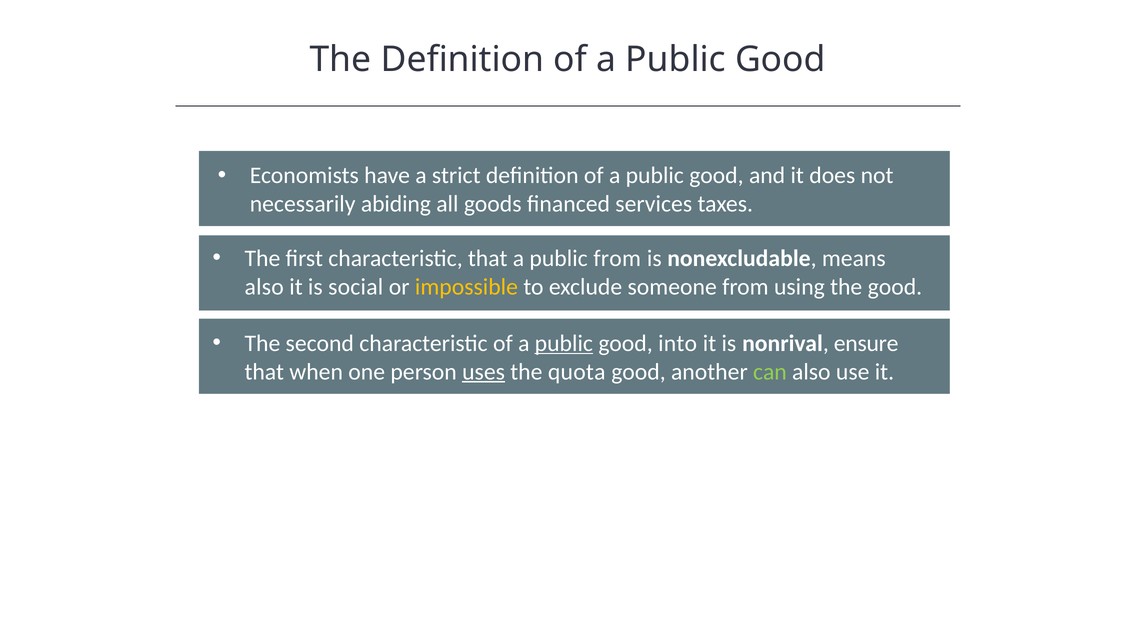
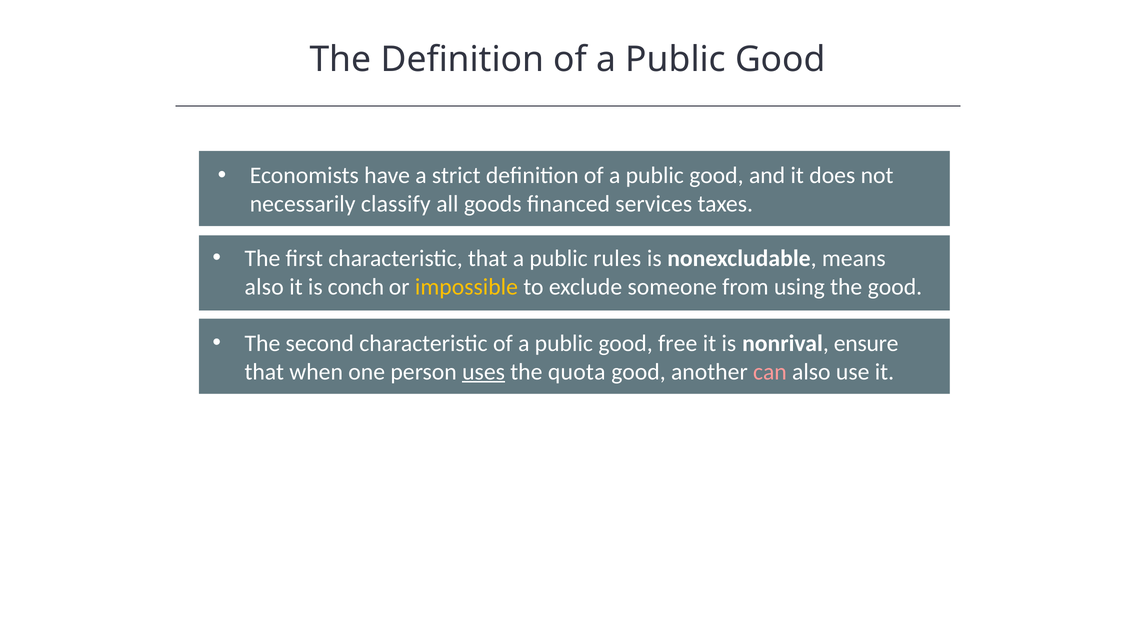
abiding: abiding -> classify (396, 204)
public from: from -> rules (617, 258)
social: social -> conch (356, 287)
public underline: present -> none (564, 343)
into: into -> free (678, 343)
can colour: light green -> pink (770, 372)
